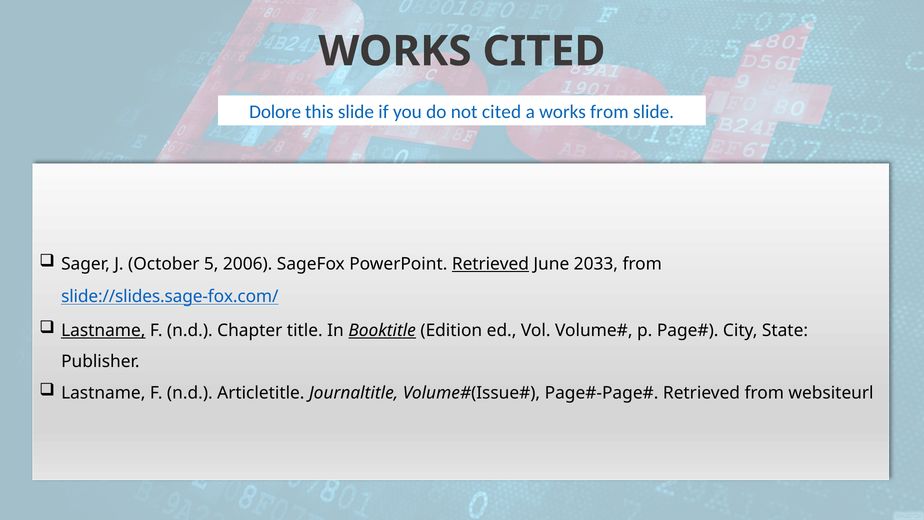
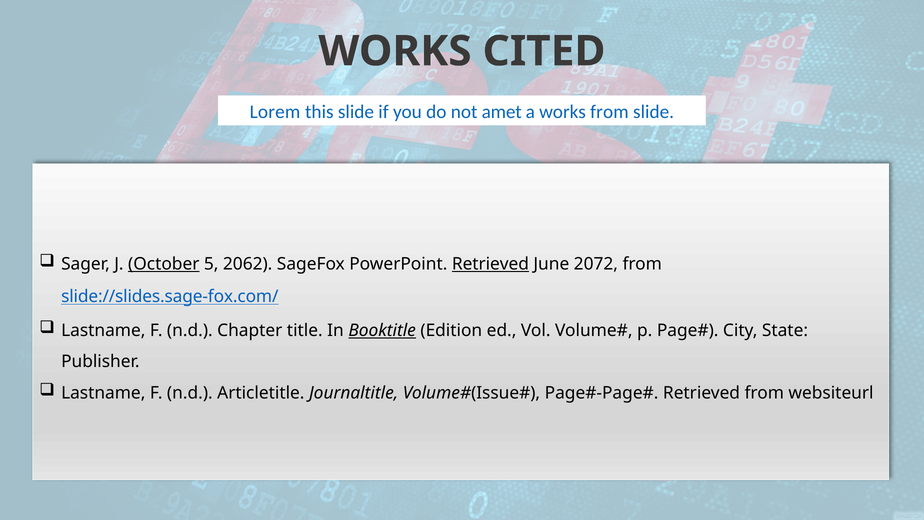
Dolore: Dolore -> Lorem (275, 112)
not cited: cited -> amet (502, 112)
October underline: none -> present (164, 264)
2006: 2006 -> 2062 (248, 264)
2033: 2033 -> 2072 (596, 264)
Lastname underline: present -> none (103, 330)
